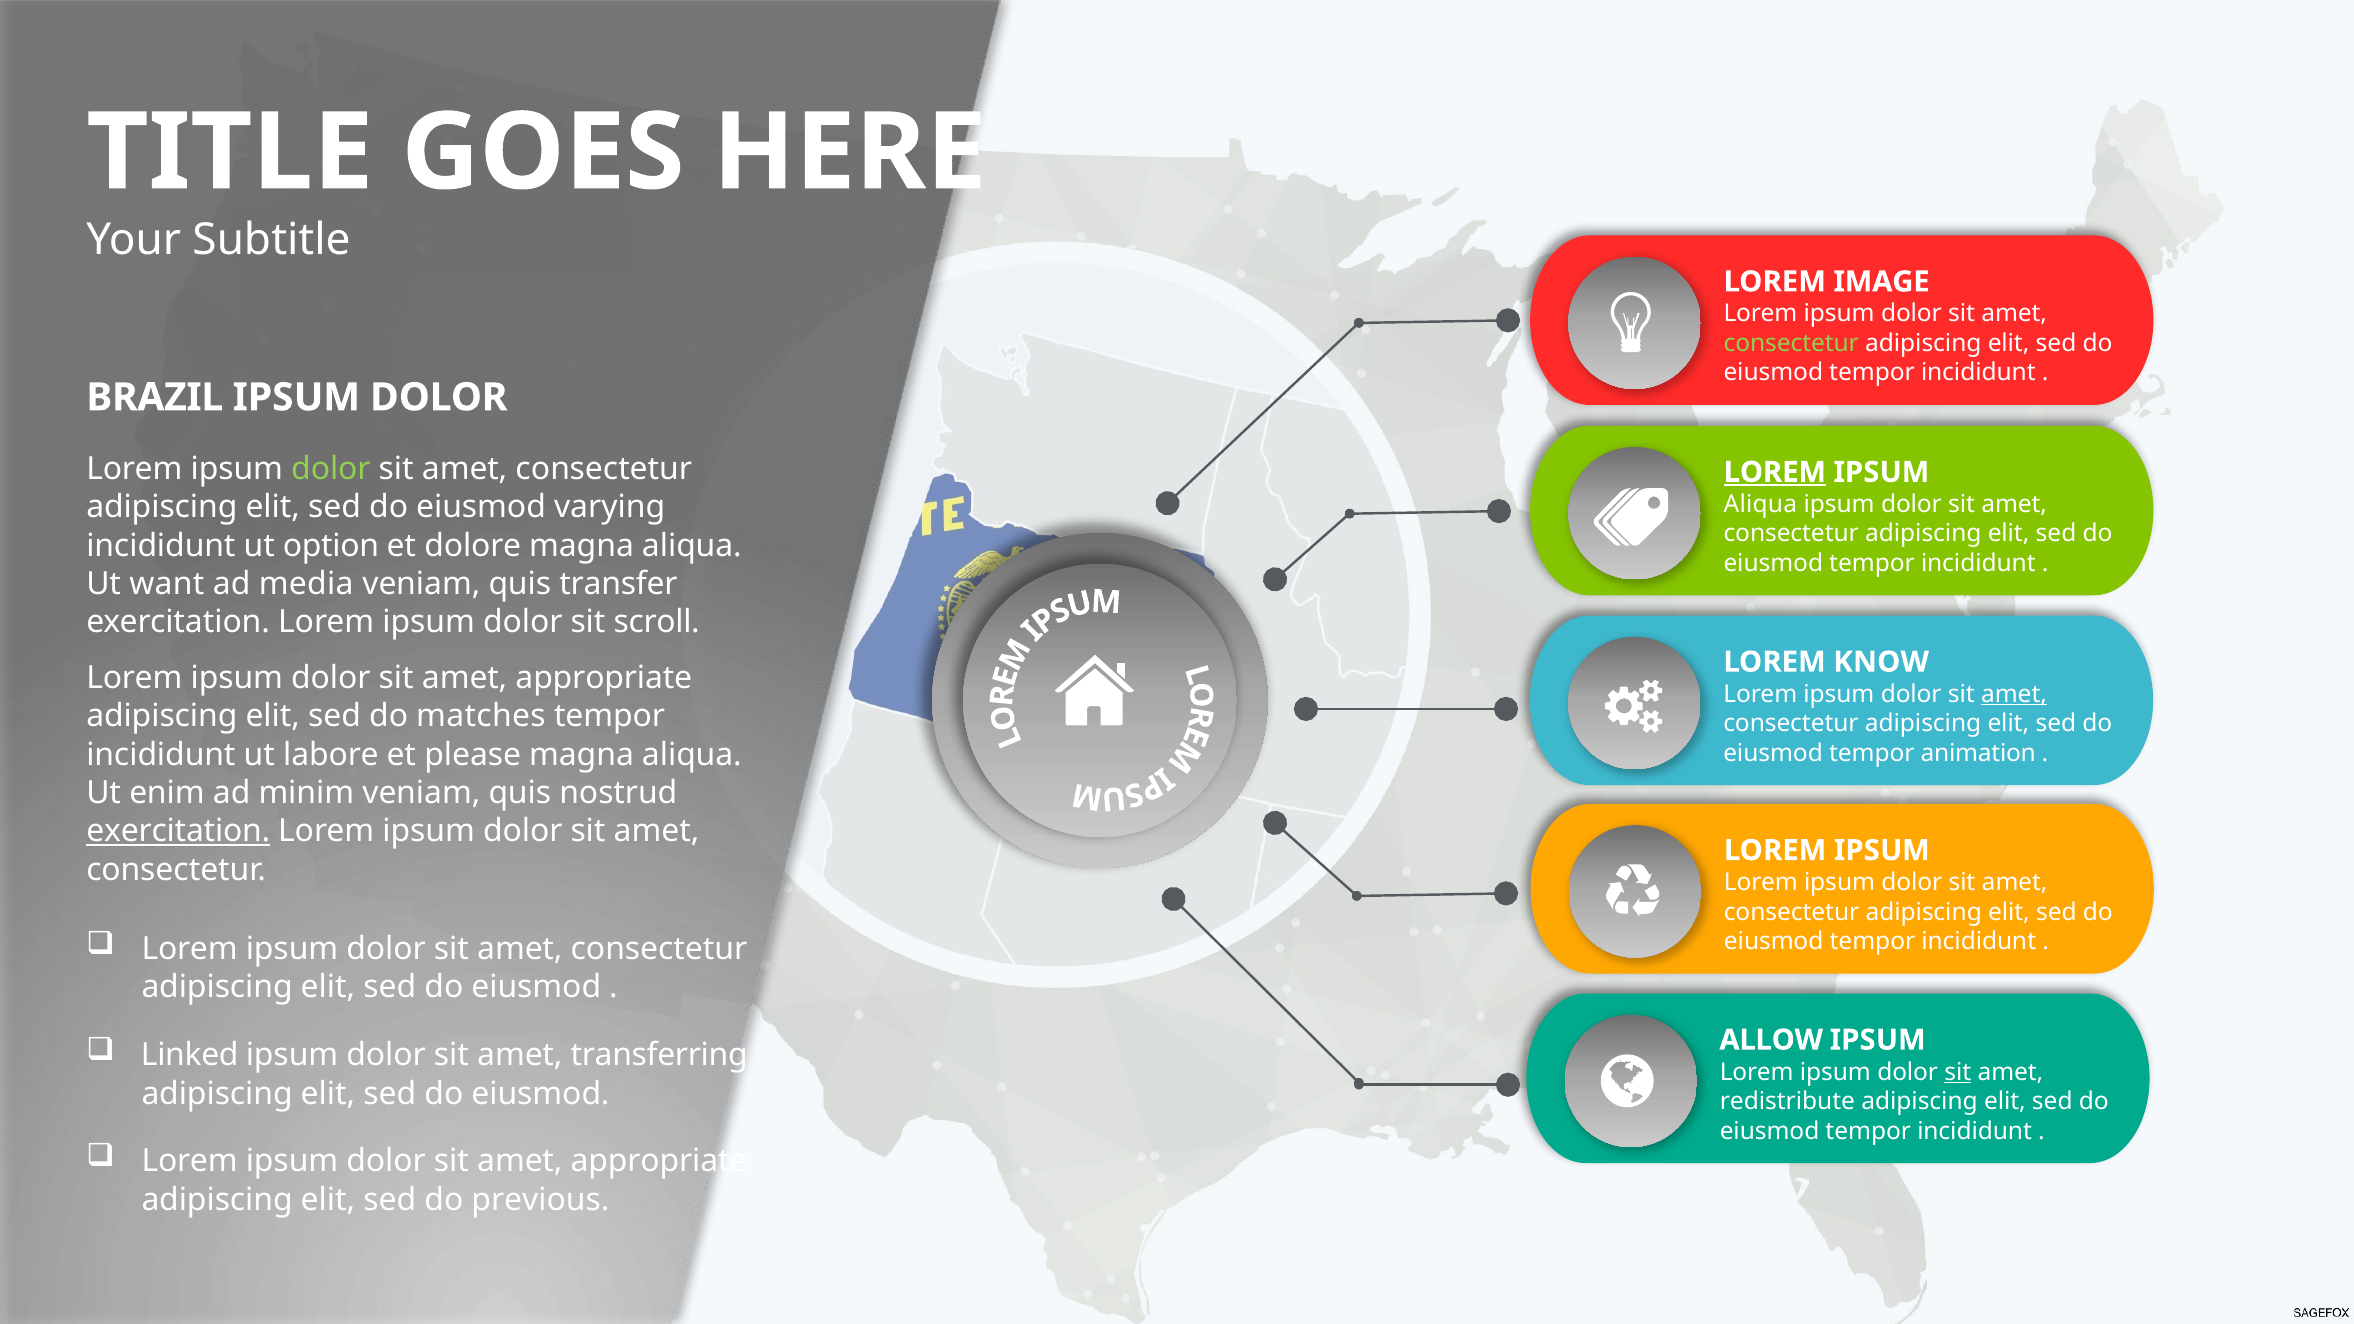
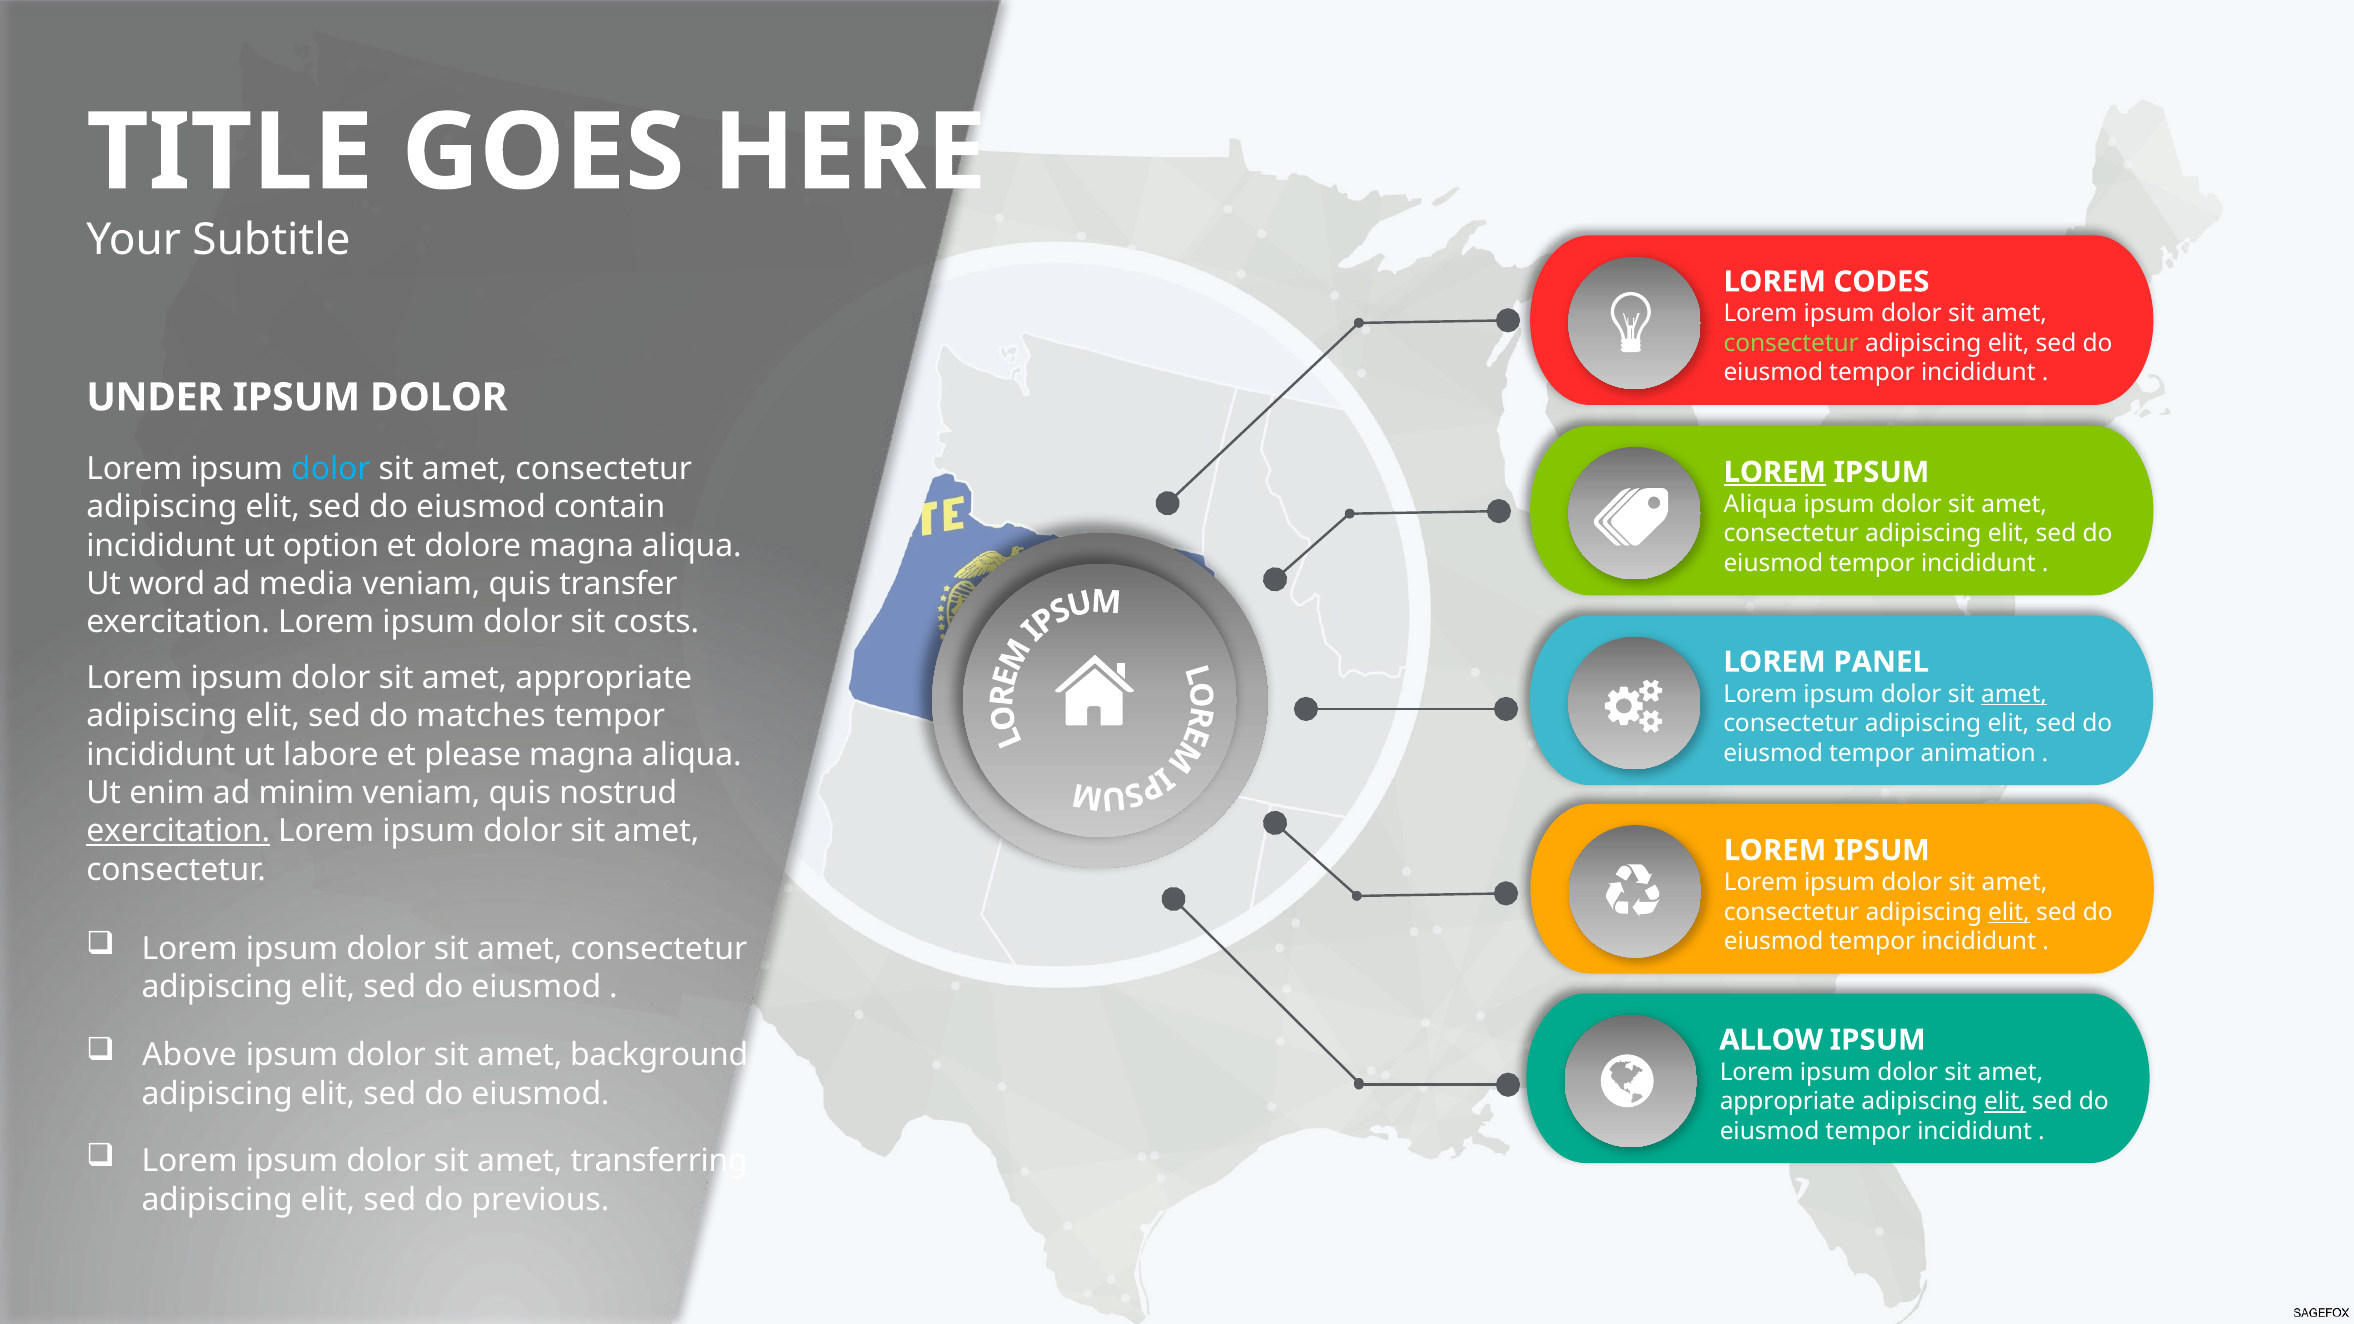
IMAGE: IMAGE -> CODES (1881, 282)
BRAZIL: BRAZIL -> UNDER (155, 397)
dolor colour: light green -> light blue (331, 469)
varying: varying -> contain (610, 507)
want: want -> word (167, 584)
scroll: scroll -> costs (656, 622)
KNOW: KNOW -> PANEL (1881, 662)
elit underline: none -> present (2009, 912)
Linked: Linked -> Above (189, 1055)
transferring: transferring -> background (659, 1055)
sit underline: present -> none (1958, 1072)
redistribute: redistribute -> appropriate (1788, 1102)
elit underline: none -> present (2005, 1102)
appropriate: appropriate -> transferring (659, 1161)
